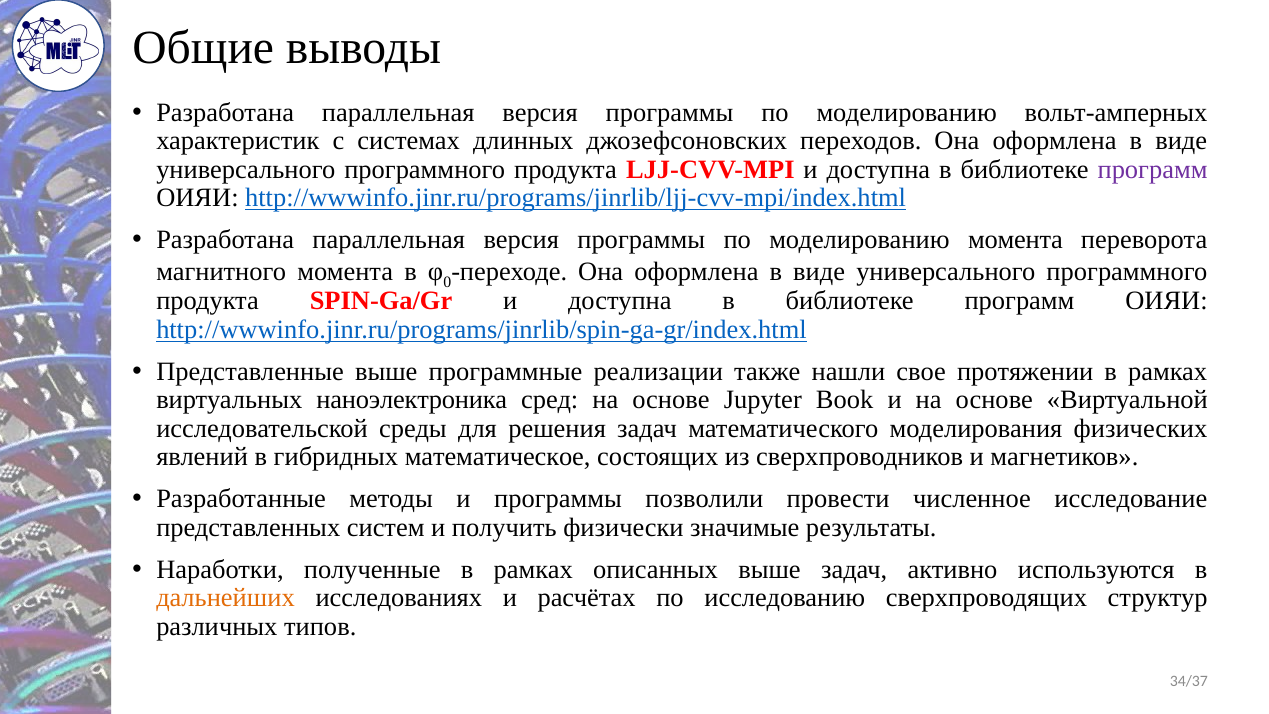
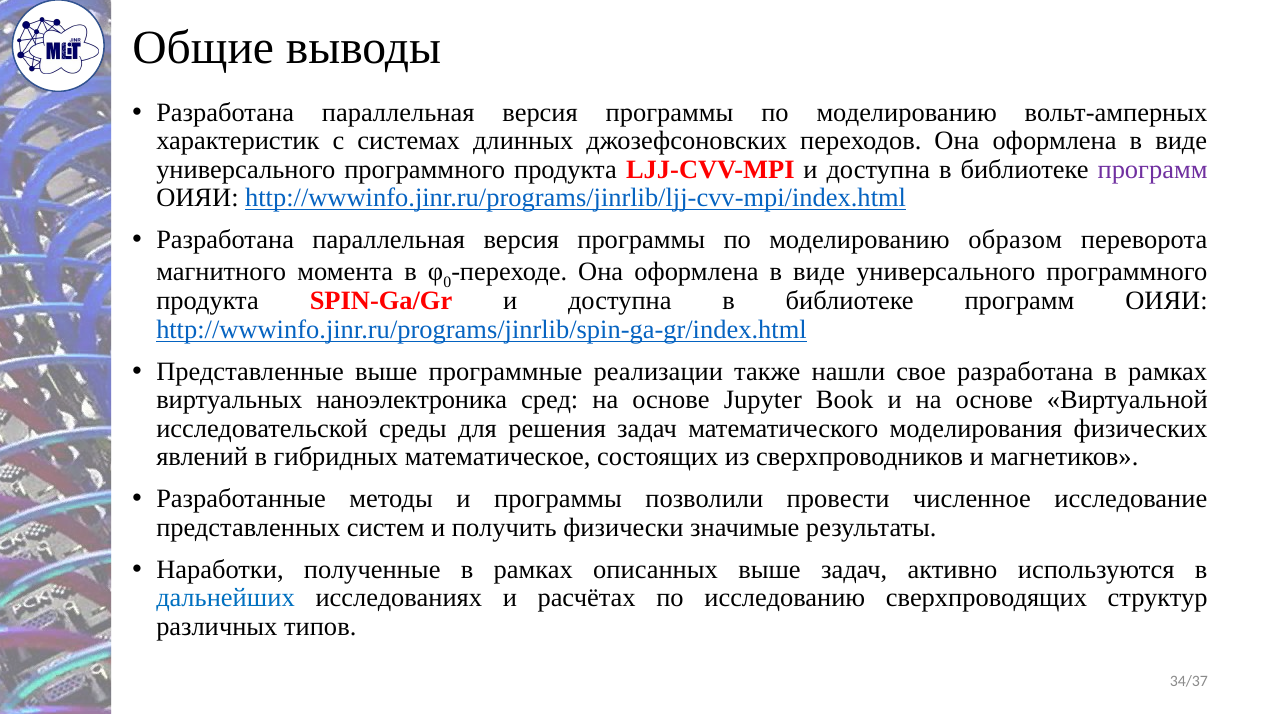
моделированию момента: момента -> образом (1015, 240)
свое протяжении: протяжении -> разработана (1025, 371)
дальнейших colour: orange -> blue (225, 598)
